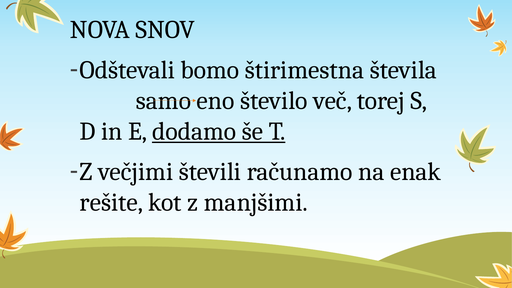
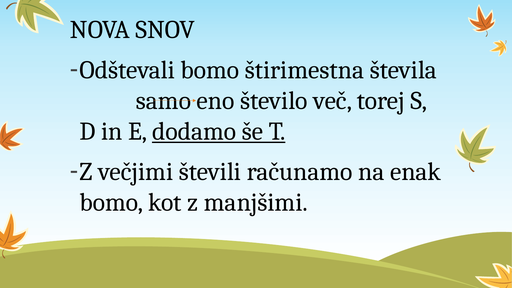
rešite: rešite -> bomo (111, 202)
